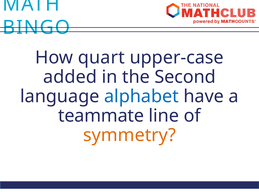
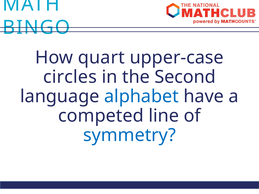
added: added -> circles (70, 77)
teammate: teammate -> competed (101, 116)
symmetry colour: orange -> blue (129, 135)
